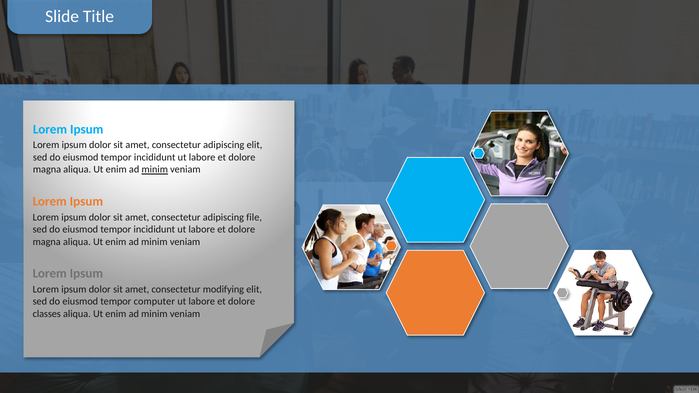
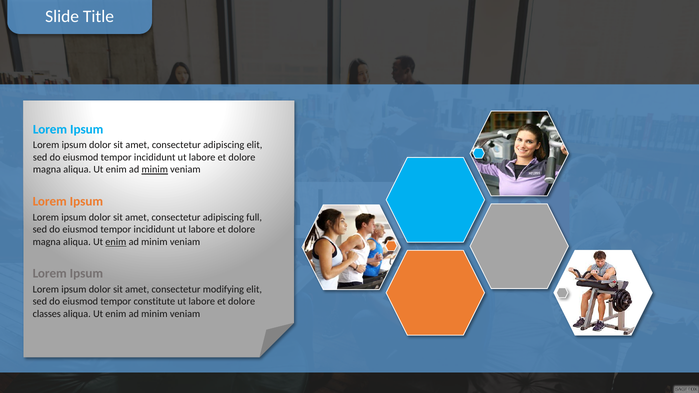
file: file -> full (254, 217)
enim underline: none -> present (116, 242)
computer: computer -> constitute (154, 302)
